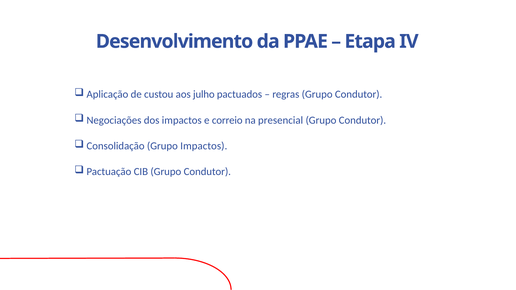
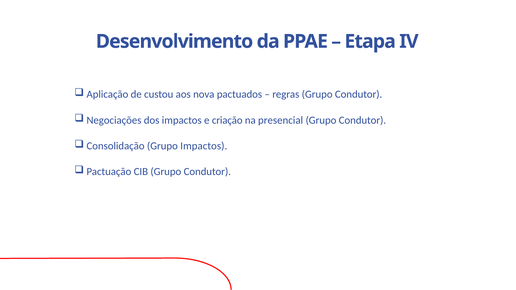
julho: julho -> nova (204, 94)
correio: correio -> criação (227, 120)
